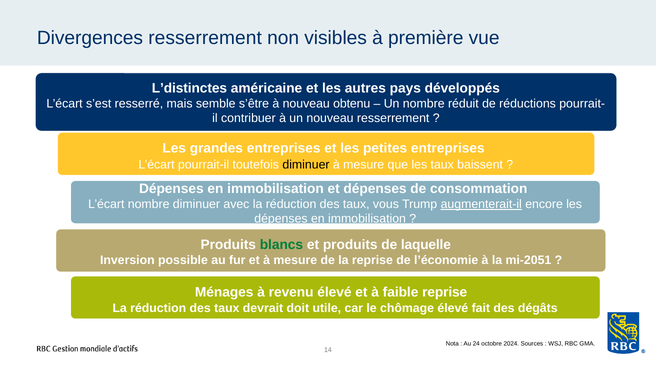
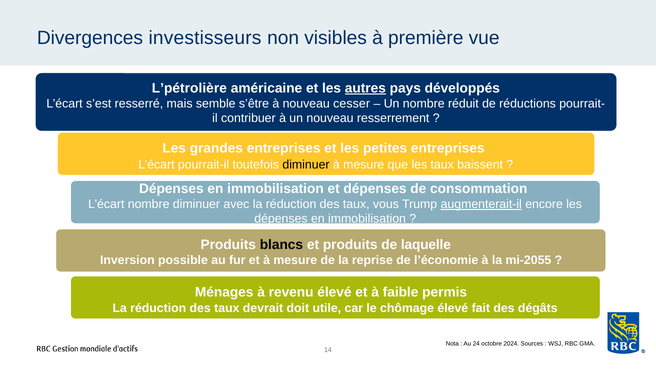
Divergences resserrement: resserrement -> investisseurs (205, 38)
L’distinctes: L’distinctes -> L’pétrolière (189, 88)
autres underline: none -> present (365, 88)
obtenu: obtenu -> cesser (352, 104)
blancs colour: green -> black (281, 245)
mi-2051: mi-2051 -> mi-2055 (528, 260)
faible reprise: reprise -> permis (445, 292)
